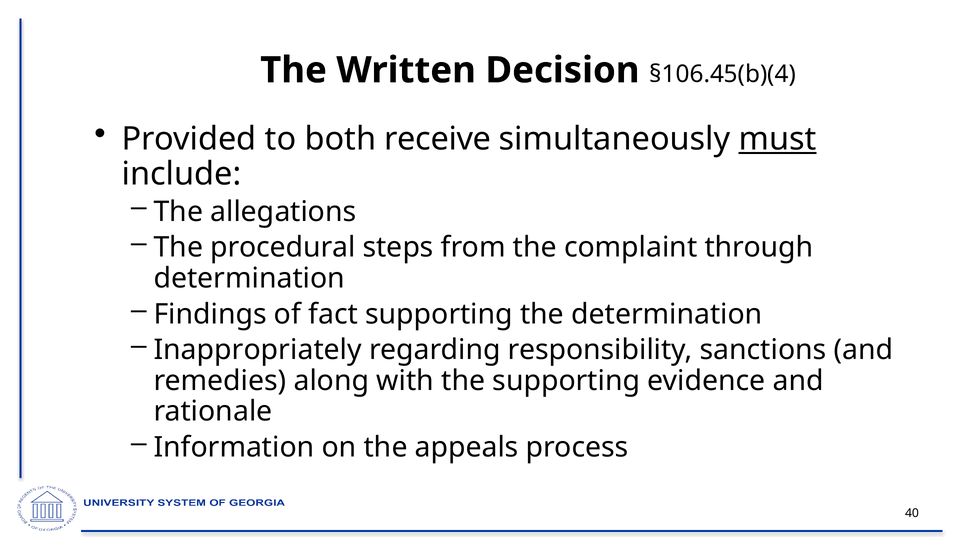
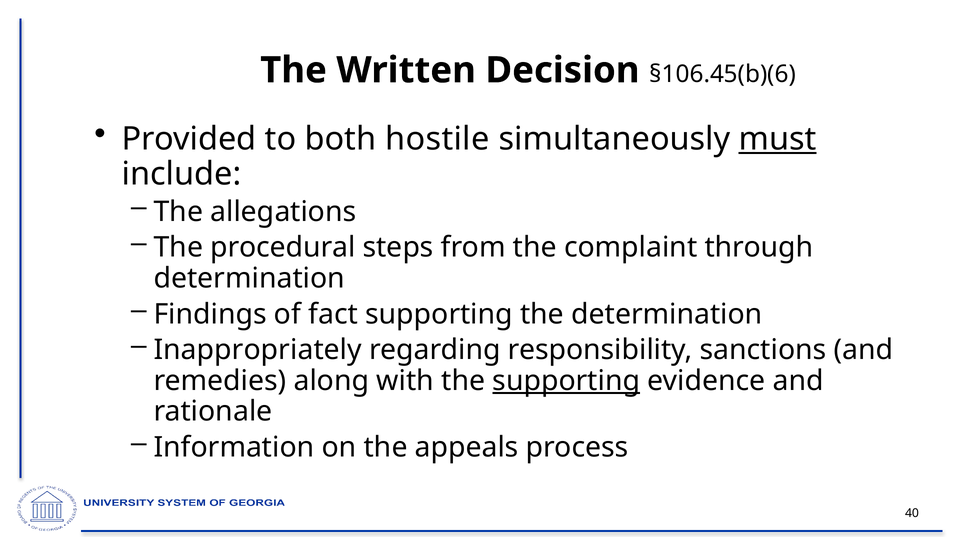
§106.45(b)(4: §106.45(b)(4 -> §106.45(b)(6 (723, 74)
receive: receive -> hostile (437, 139)
supporting underline: none -> present (566, 380)
